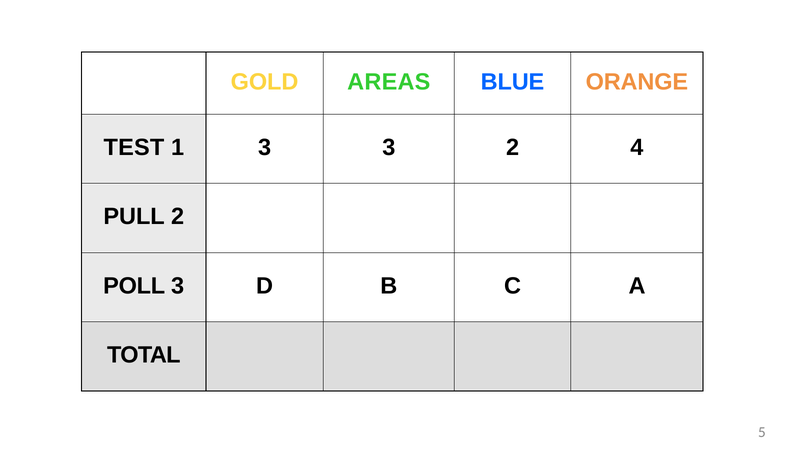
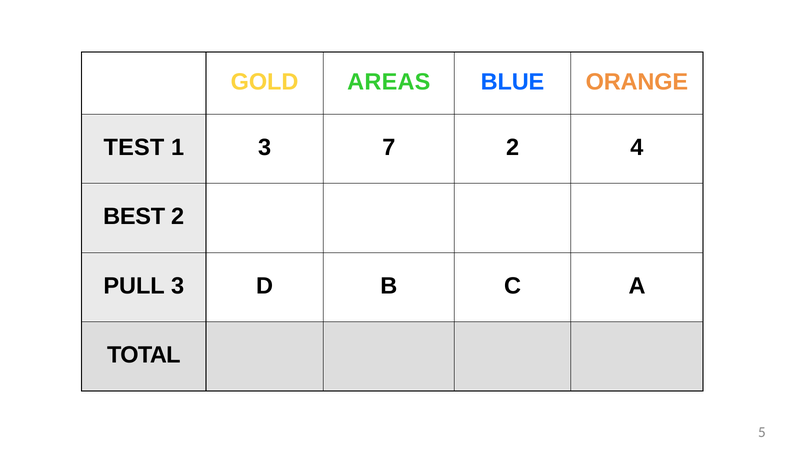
3 3: 3 -> 7 (389, 147)
PULL: PULL -> BEST (134, 216)
POLL: POLL -> PULL (134, 285)
